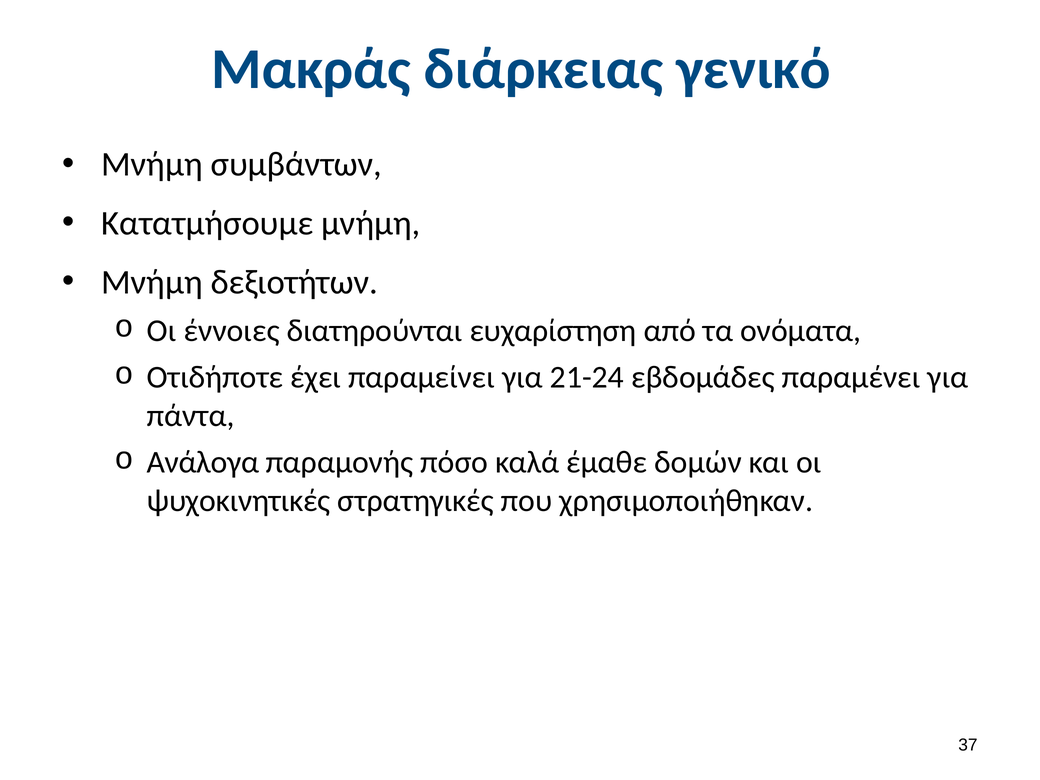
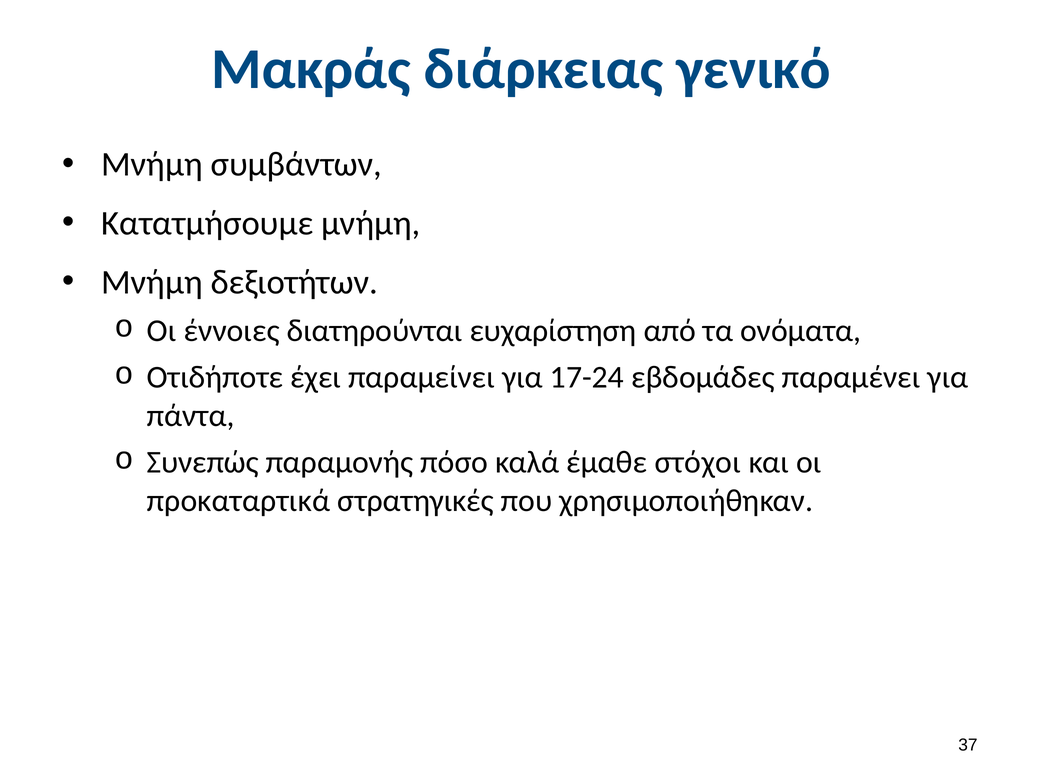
21-24: 21-24 -> 17-24 (587, 378)
Ανάλογα: Ανάλογα -> Συνεπώς (203, 462)
δομών: δομών -> στόχοι (698, 462)
ψυχοκινητικές: ψυχοκινητικές -> προκαταρτικά (238, 501)
